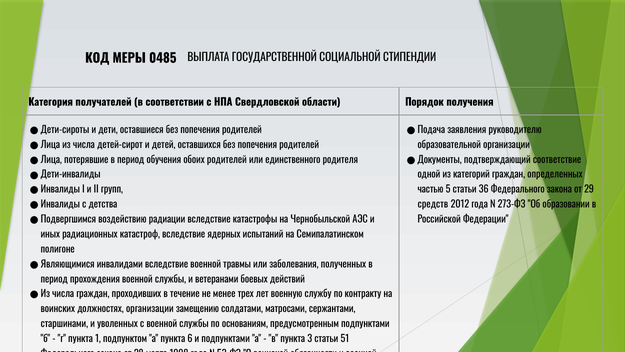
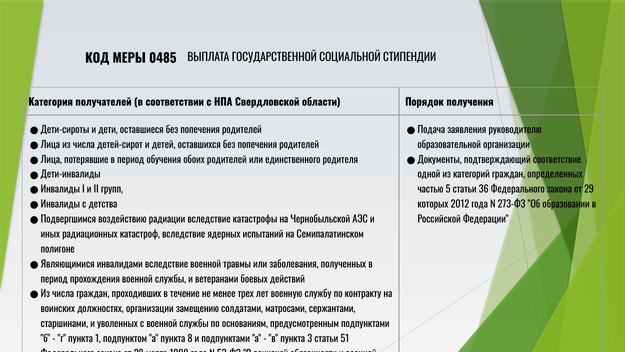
средств: средств -> которых (433, 204)
6: 6 -> 8 (190, 339)
